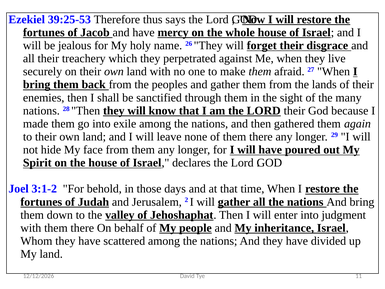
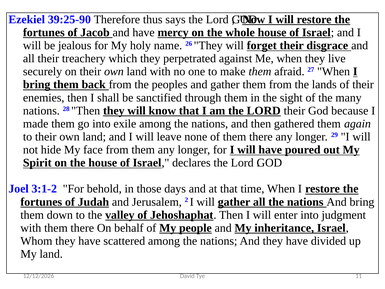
39:25-53: 39:25-53 -> 39:25-90 (69, 19)
